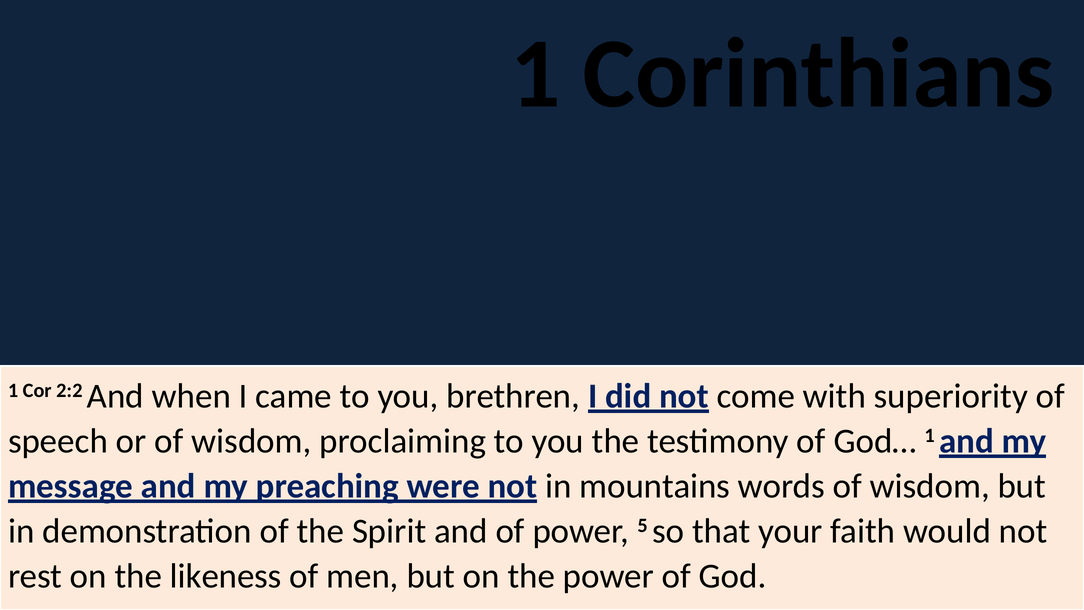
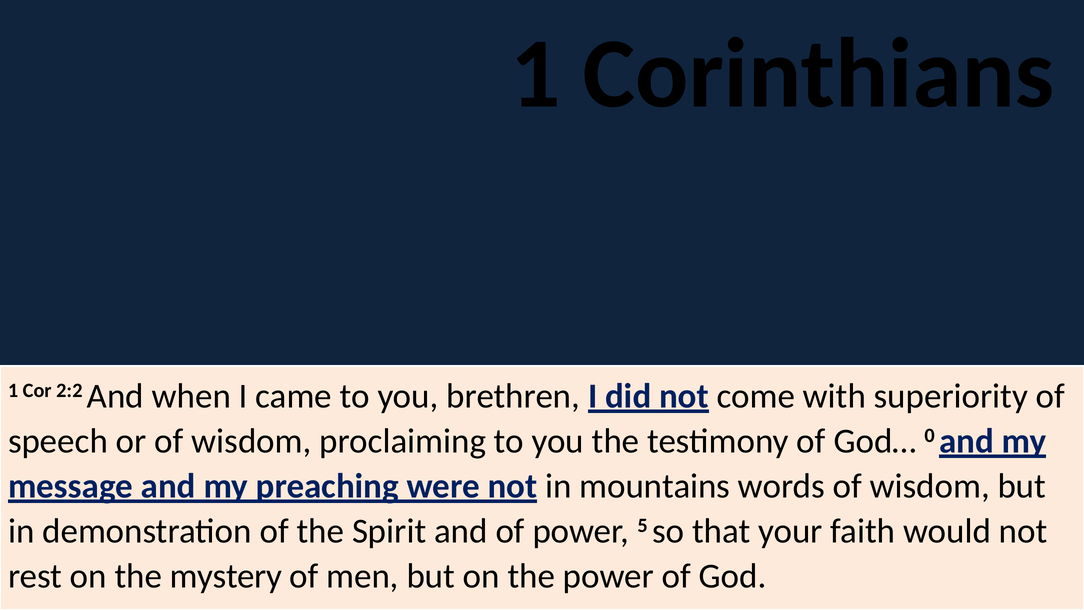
God… 1: 1 -> 0 (930, 435)
likeness: likeness -> mystery (226, 576)
